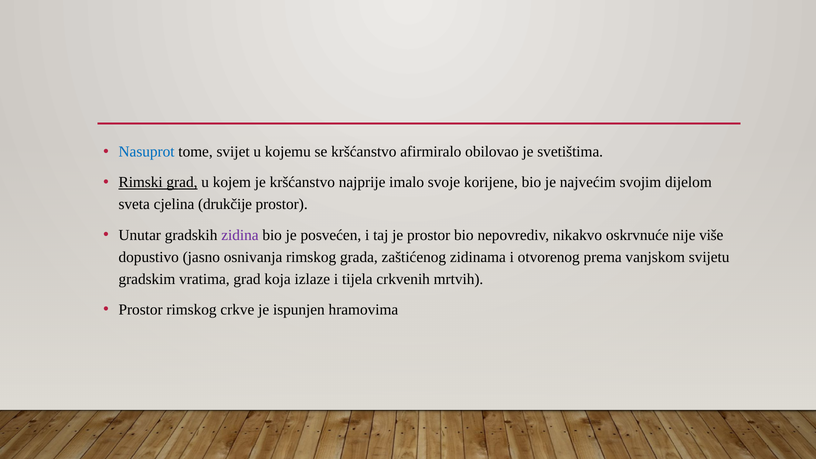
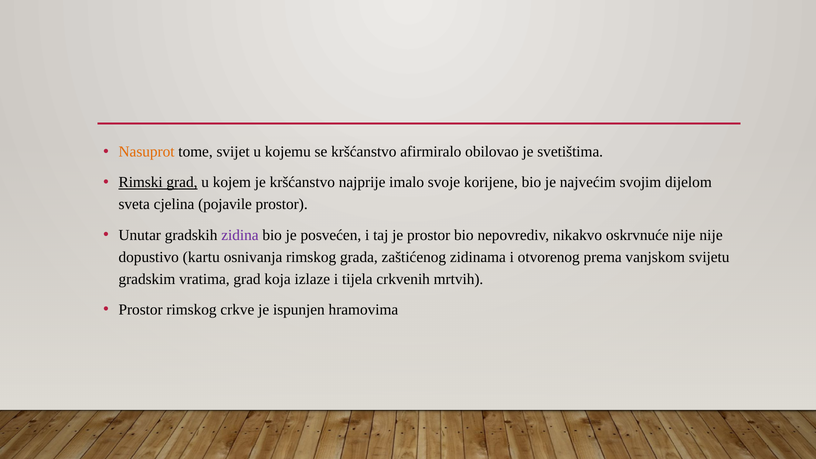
Nasuprot colour: blue -> orange (147, 152)
drukčije: drukčije -> pojavile (225, 204)
nije više: više -> nije (711, 235)
jasno: jasno -> kartu (201, 257)
